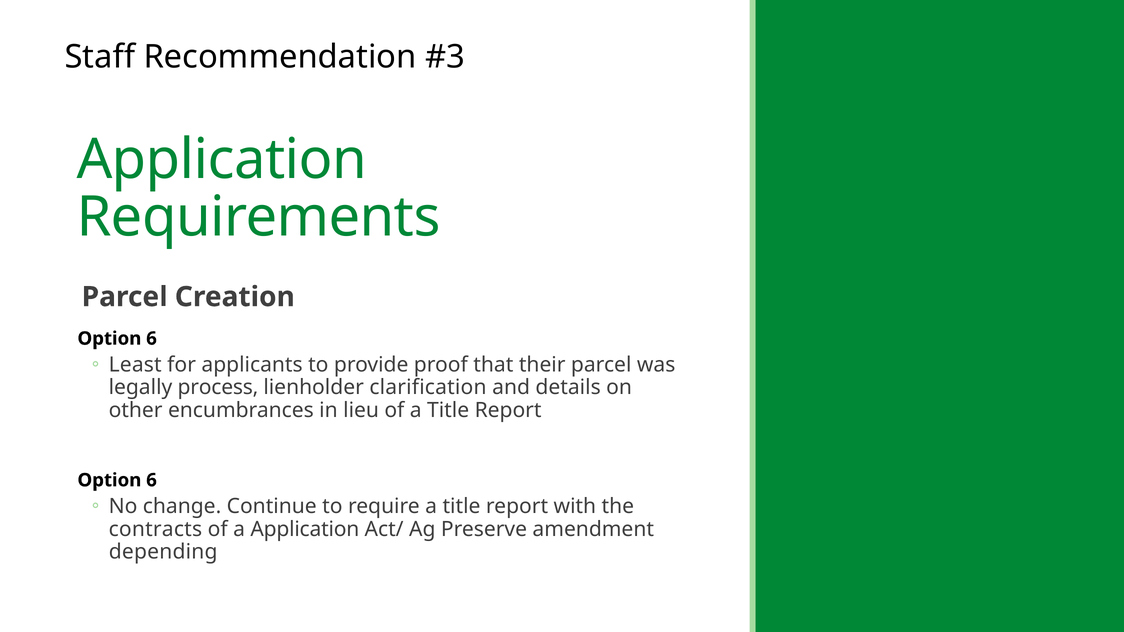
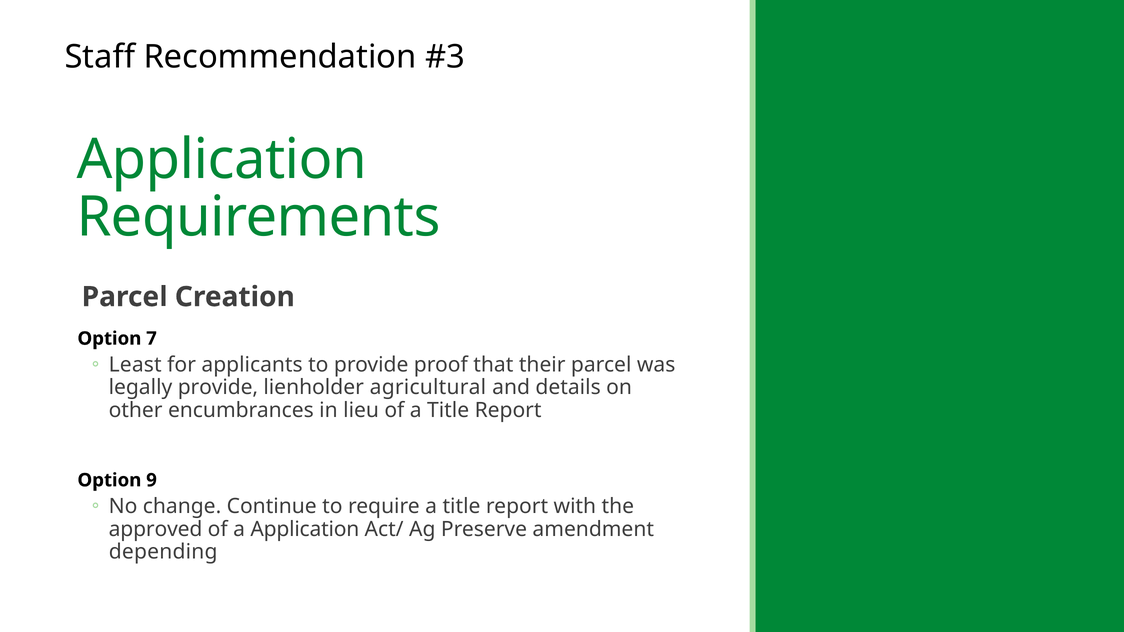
6: 6 -> 7 (152, 339)
legally process: process -> provide (218, 388)
clarification: clarification -> agricultural (428, 388)
6: 6 -> 9 (152, 480)
contracts: contracts -> approved (156, 529)
